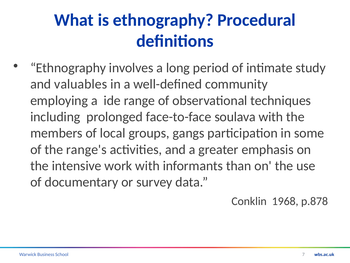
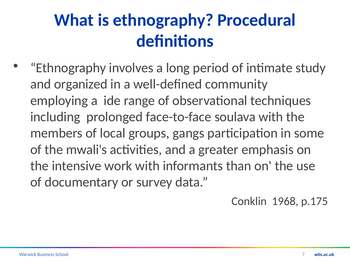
valuables: valuables -> organized (81, 84)
range's: range's -> mwali's (87, 149)
p.878: p.878 -> p.175 (315, 201)
